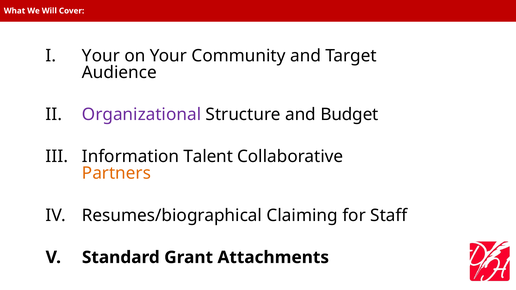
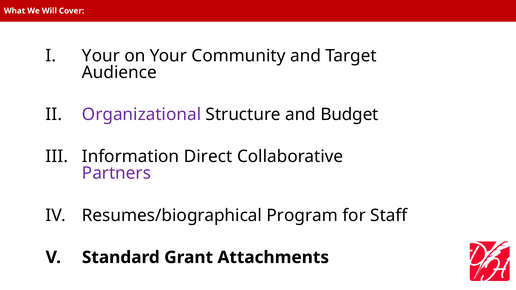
Talent: Talent -> Direct (208, 157)
Partners colour: orange -> purple (116, 173)
Claiming: Claiming -> Program (302, 216)
